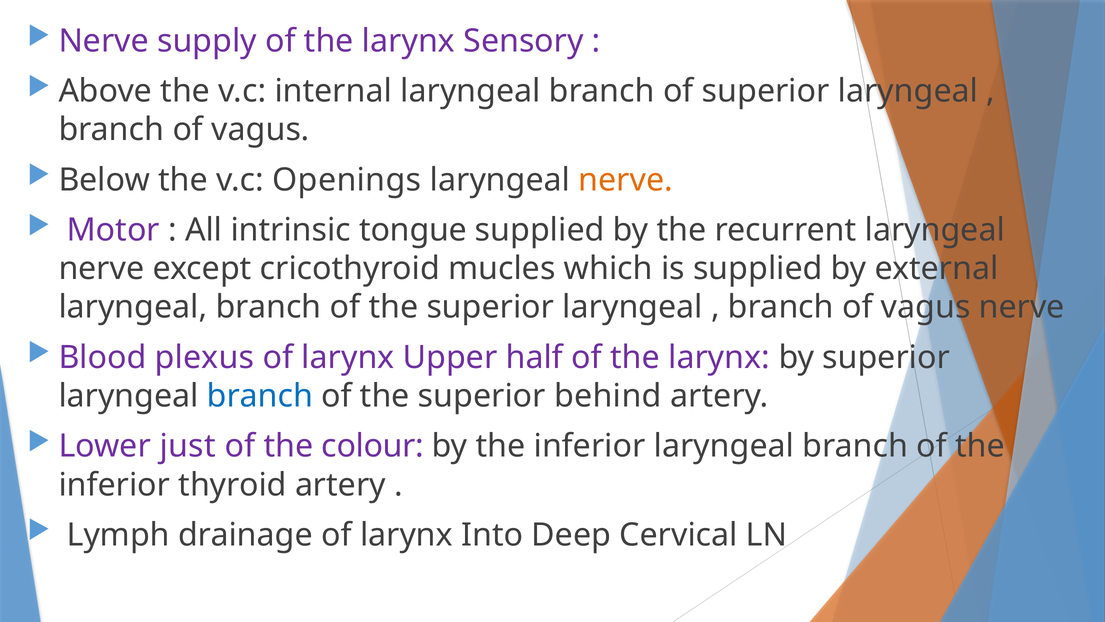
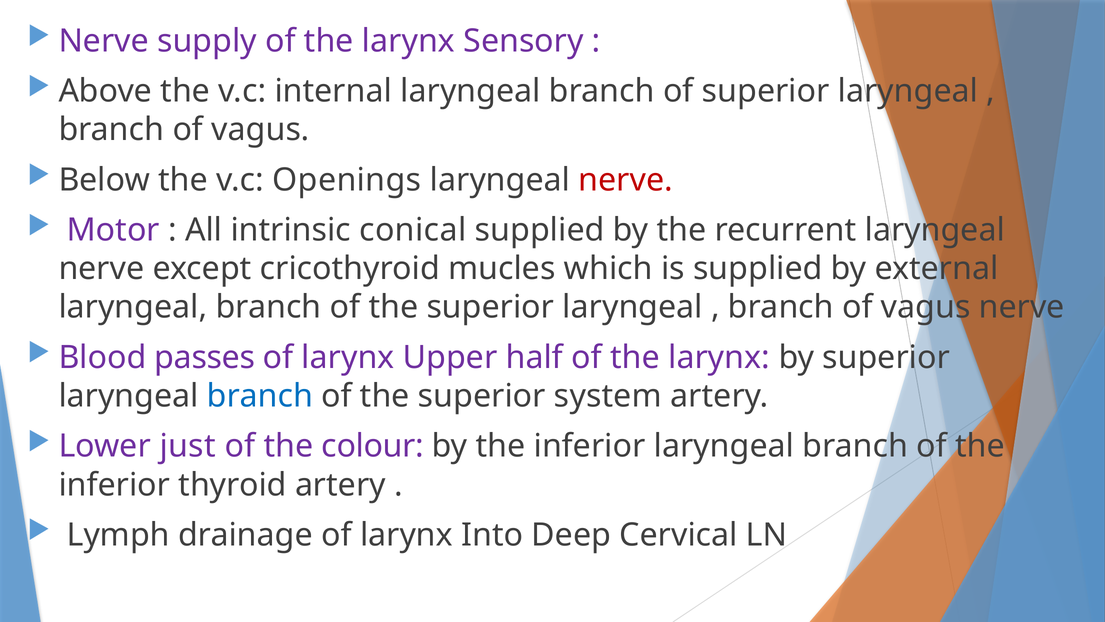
nerve colour: orange -> red (626, 180)
tongue: tongue -> conical (413, 230)
plexus: plexus -> passes (205, 357)
behind: behind -> system (608, 396)
